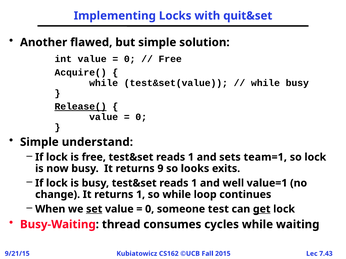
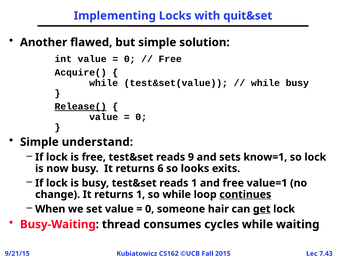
free test&set reads 1: 1 -> 9 (191, 157)
team=1: team=1 -> know=1 (265, 157)
9: 9 -> 6 (160, 169)
and well: well -> free (233, 183)
continues underline: none -> present (245, 195)
set underline: present -> none (94, 209)
test: test -> hair (218, 209)
